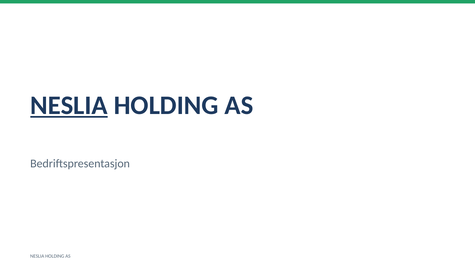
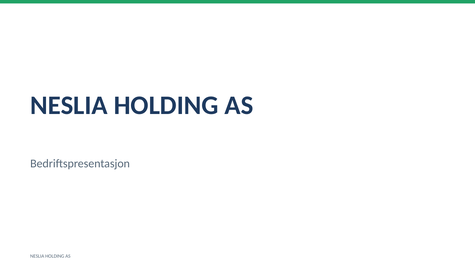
NESLIA underline: present -> none (69, 105)
